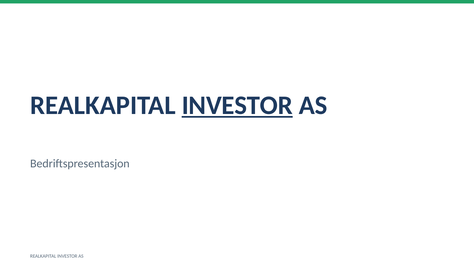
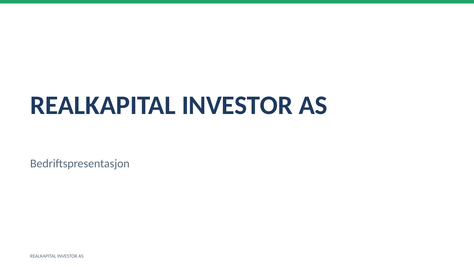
INVESTOR underline: present -> none (237, 105)
